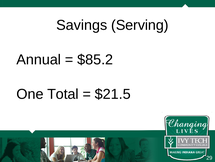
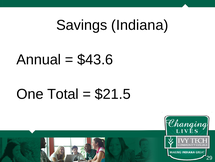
Serving: Serving -> Indiana (140, 25)
$85.2: $85.2 -> $43.6 (95, 59)
